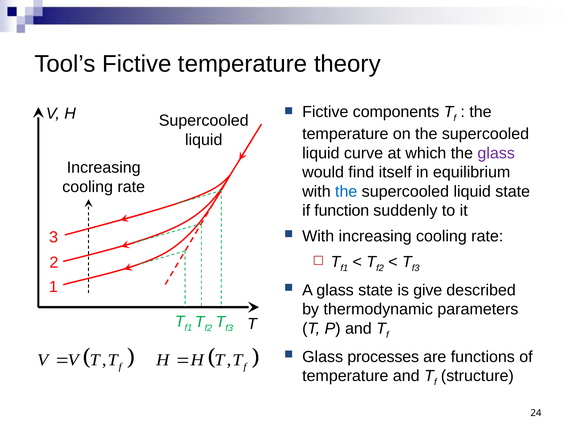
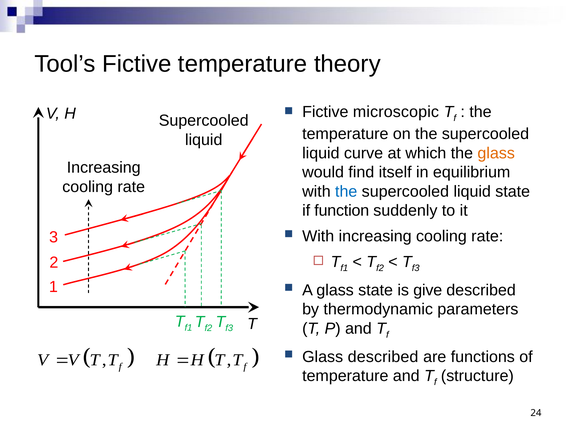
components: components -> microscopic (396, 112)
glass colour: purple -> orange (496, 153)
Glass processes: processes -> described (383, 357)
